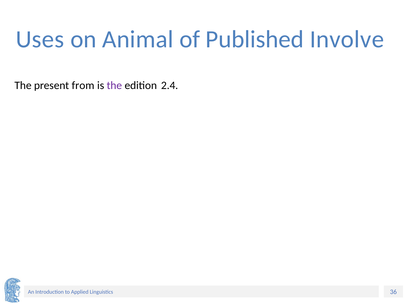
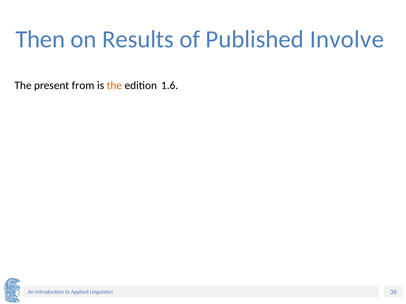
Uses: Uses -> Then (40, 39)
Animal: Animal -> Results (138, 39)
the colour: purple -> orange (114, 86)
2.4: 2.4 -> 1.6 (170, 86)
